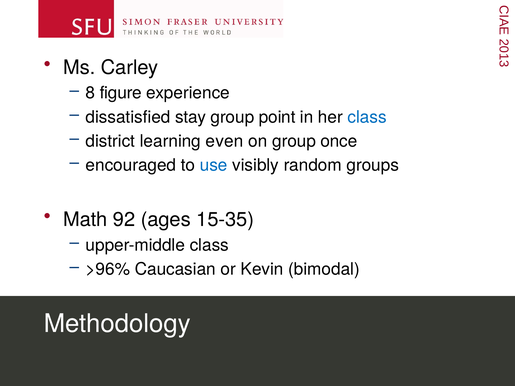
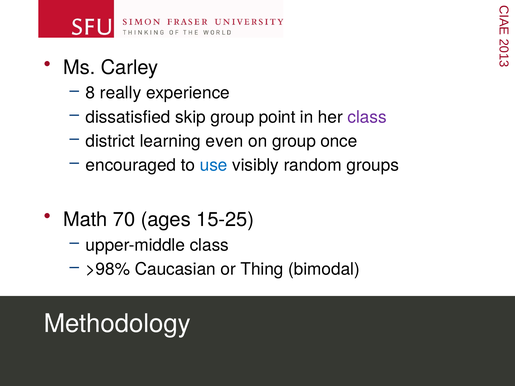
figure: figure -> really (121, 93)
stay: stay -> skip (190, 117)
class colour: blue -> purple (367, 117)
92: 92 -> 70 (124, 220)
15-35: 15-35 -> 15-25 (225, 220)
>96%: >96% -> >98% (108, 269)
Kevin: Kevin -> Thing (262, 269)
